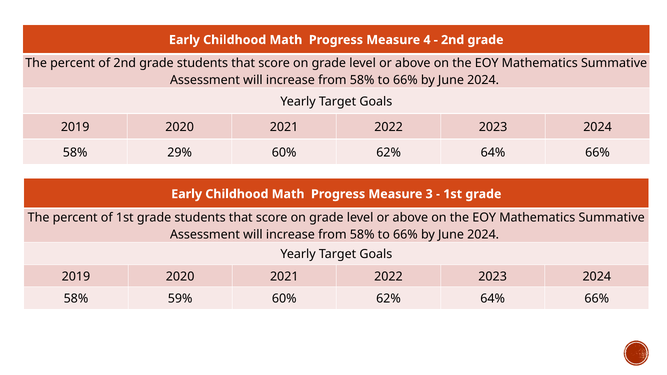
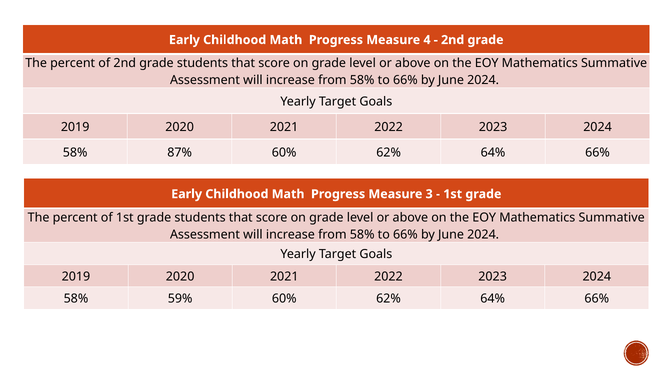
29%: 29% -> 87% (180, 153)
